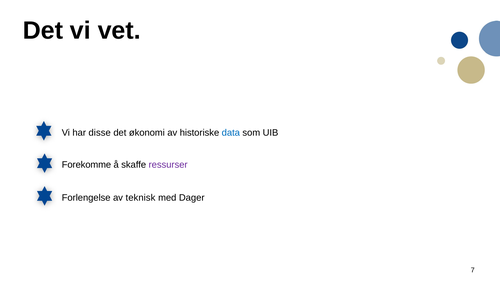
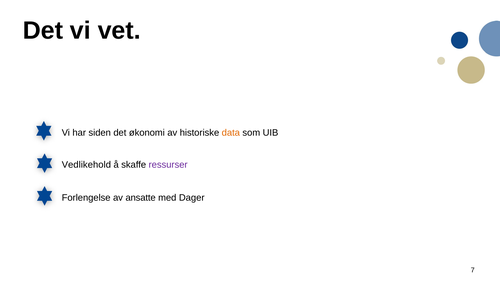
disse: disse -> siden (100, 133)
data colour: blue -> orange (231, 133)
Forekomme: Forekomme -> Vedlikehold (86, 165)
teknisk: teknisk -> ansatte (141, 198)
